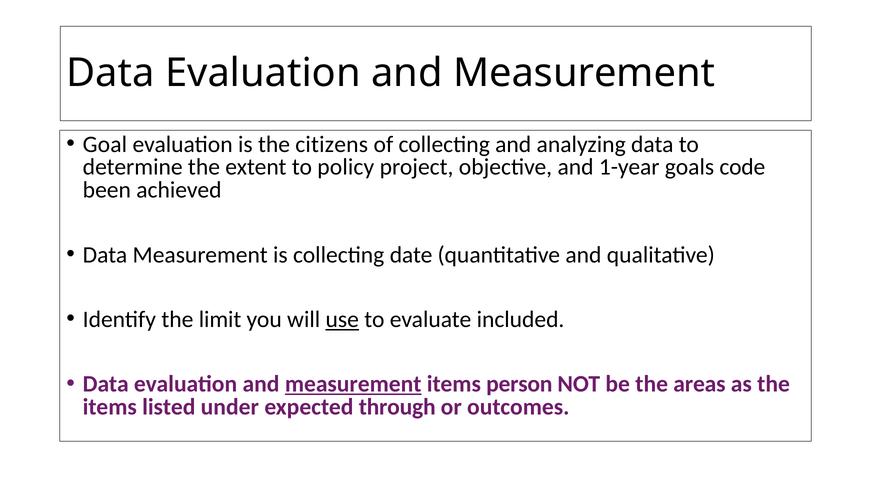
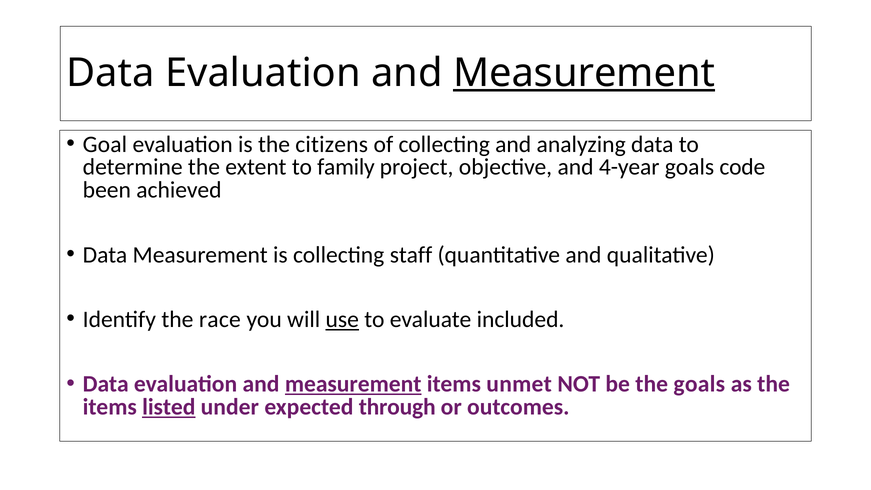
Measurement underline: none -> present (584, 73)
policy: policy -> family (346, 167)
1-year: 1-year -> 4-year (629, 167)
date: date -> staff (411, 255)
limit: limit -> race (220, 319)
person: person -> unmet (519, 384)
the areas: areas -> goals (699, 384)
listed underline: none -> present (169, 407)
